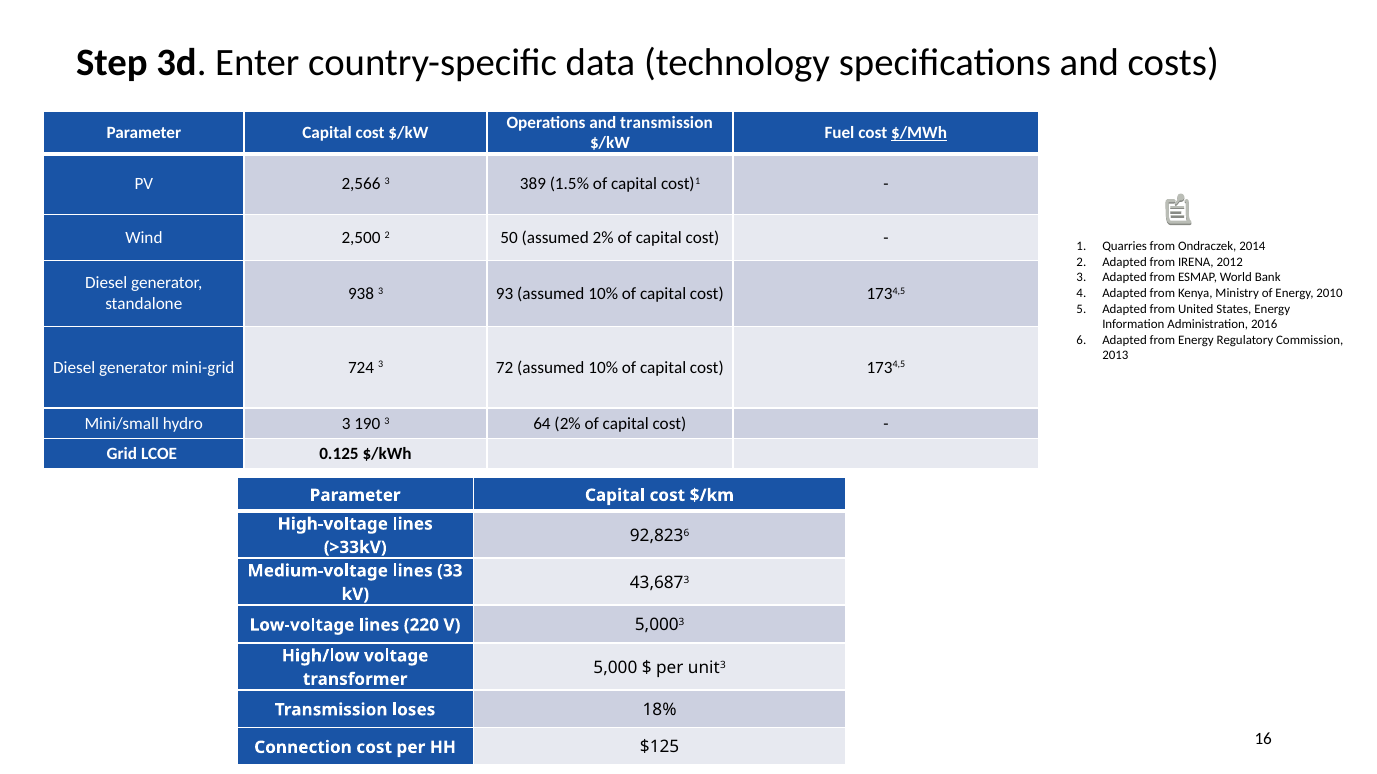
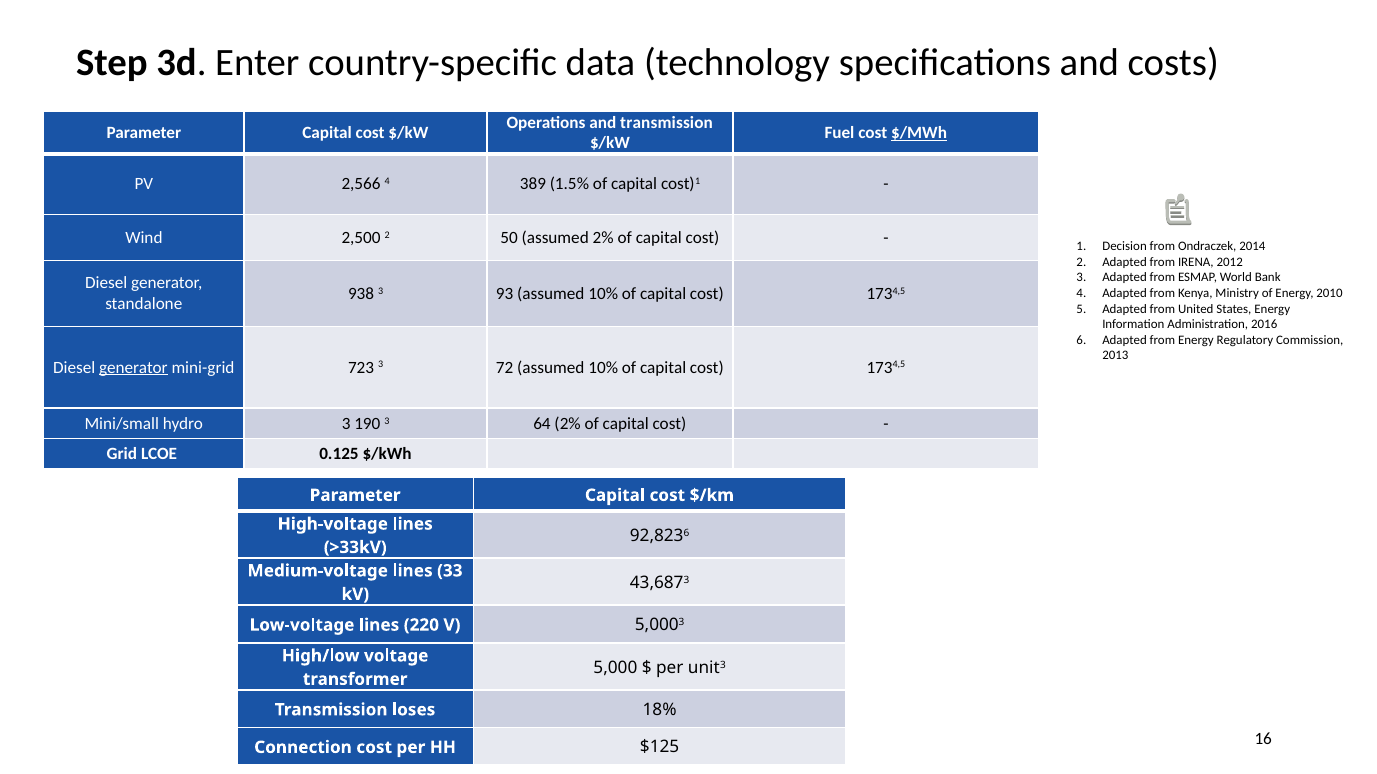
2,566 3: 3 -> 4 (387, 182)
Quarries: Quarries -> Decision (1125, 247)
generator underline: none -> present (133, 368)
724: 724 -> 723 (361, 368)
